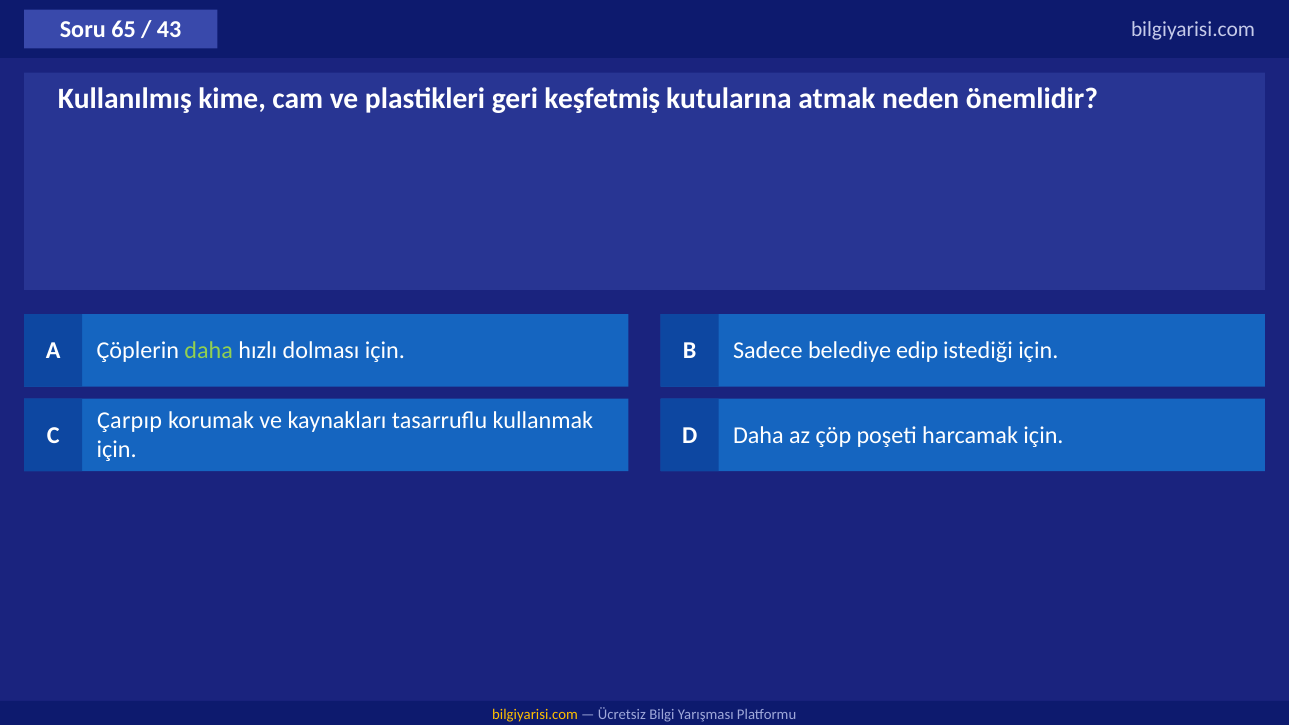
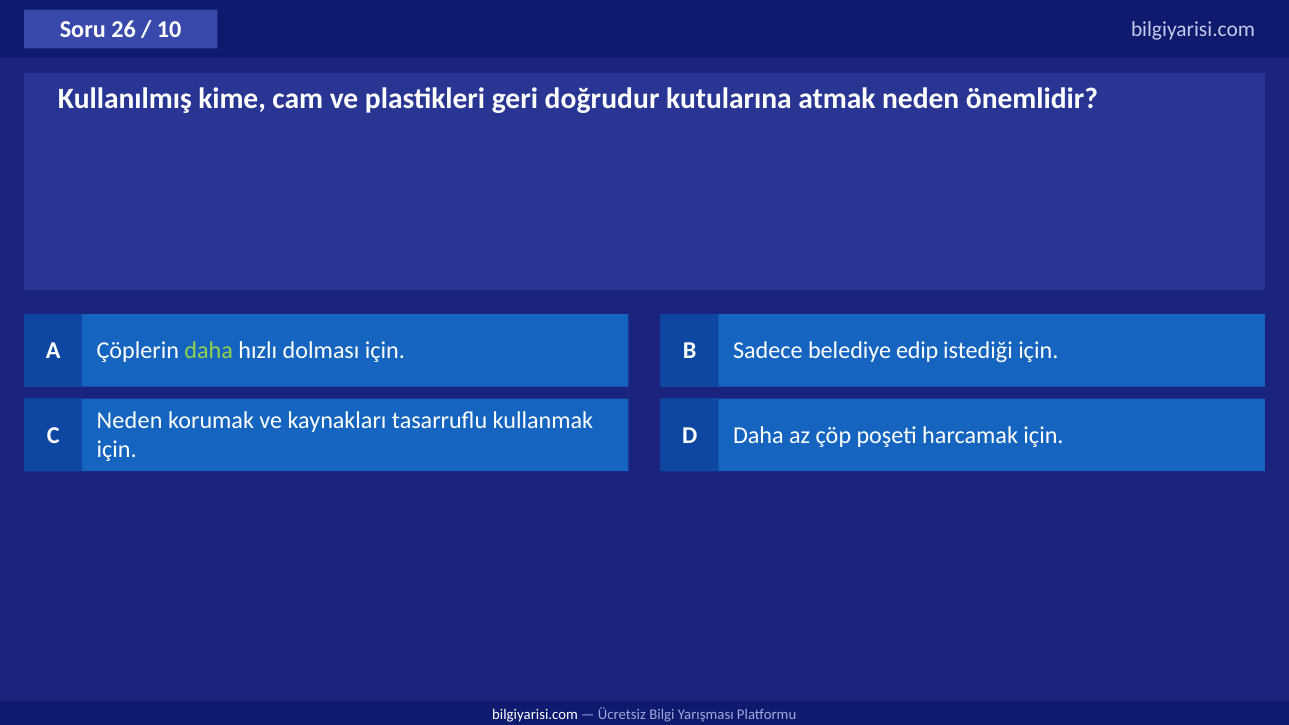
65: 65 -> 26 (124, 29)
43: 43 -> 10 (169, 29)
keşfetmiş: keşfetmiş -> doğrudur (602, 99)
Çarpıp: Çarpıp -> Neden (130, 421)
bilgiyarisi.com colour: yellow -> white (535, 715)
